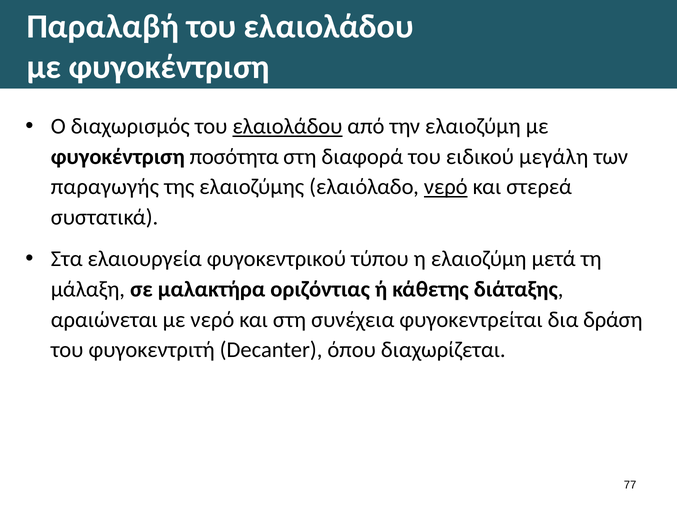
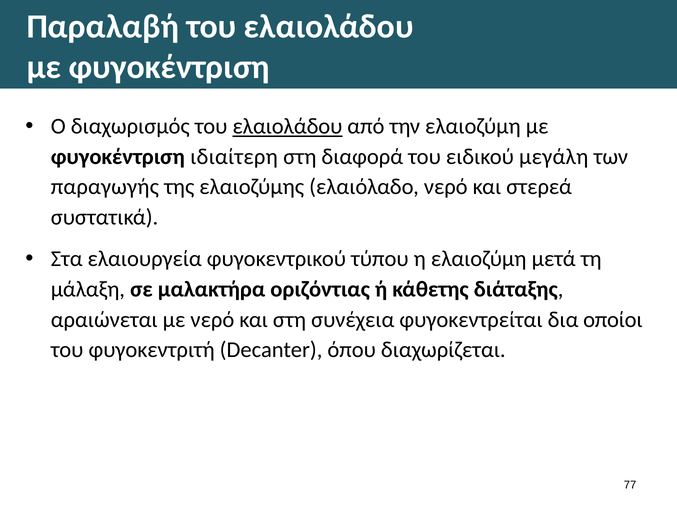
ποσότητα: ποσότητα -> ιδιαίτερη (234, 157)
νερό underline: present -> none (446, 187)
δράση: δράση -> οποίοι (613, 319)
